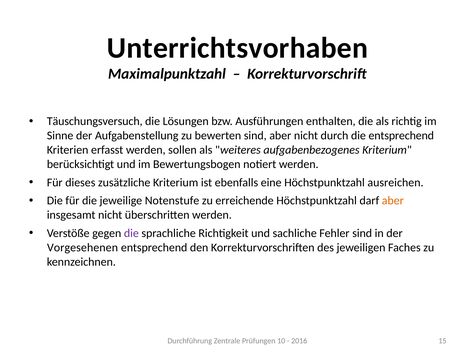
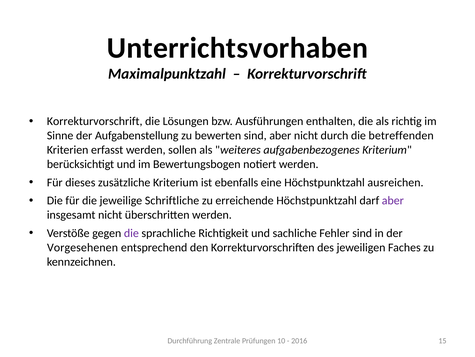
Täuschungsversuch: Täuschungsversuch -> Korrekturvorschrift (95, 121)
die entsprechend: entsprechend -> betreffenden (401, 135)
Notenstufe: Notenstufe -> Schriftliche (172, 200)
aber colour: orange -> purple (393, 200)
